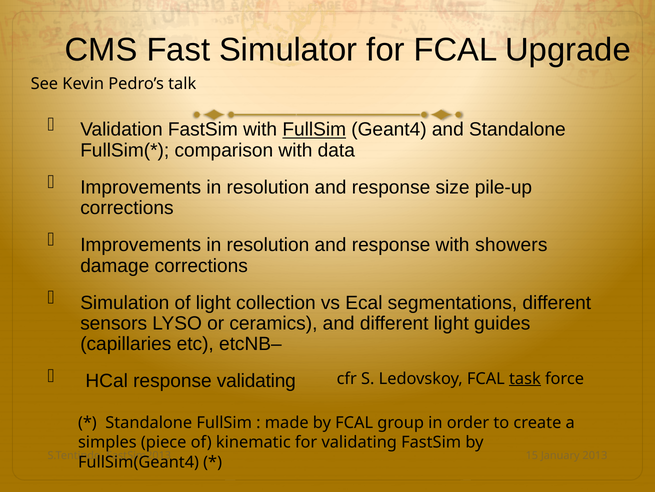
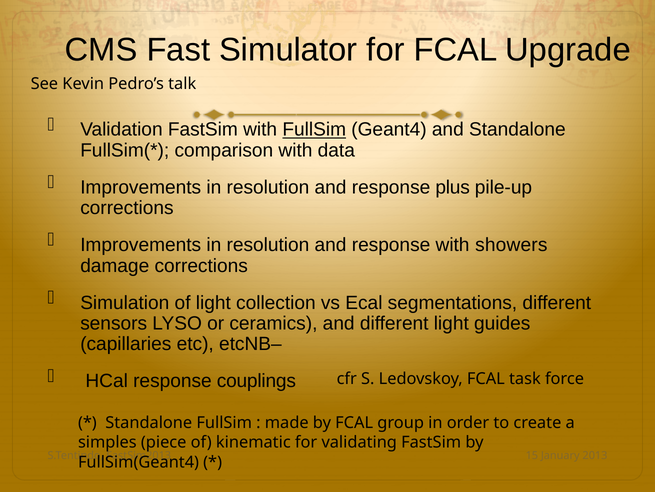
size: size -> plus (453, 187)
response validating: validating -> couplings (256, 381)
task underline: present -> none (525, 378)
